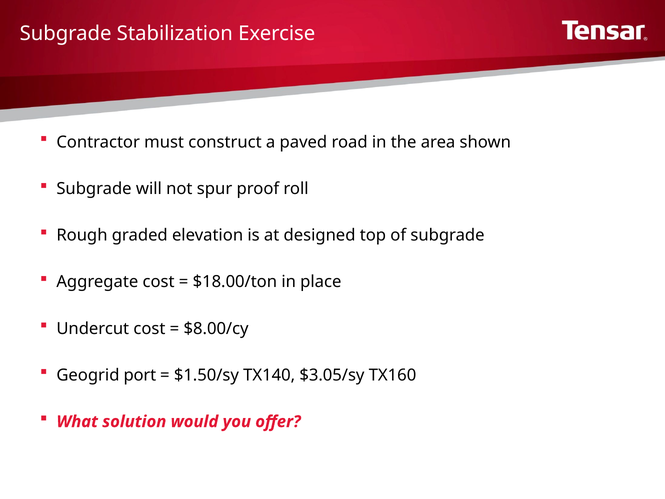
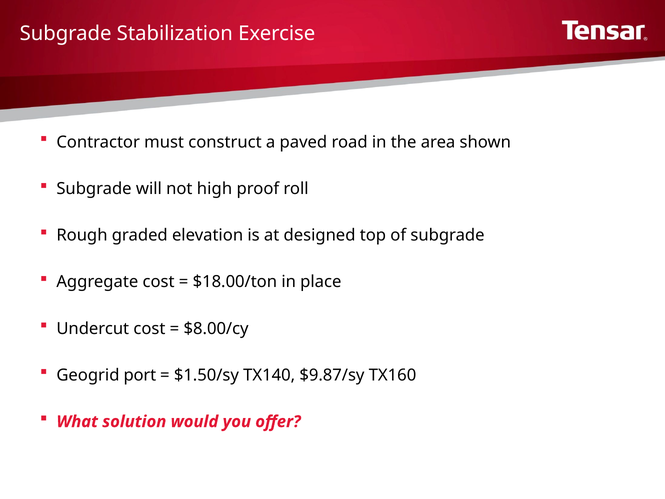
spur: spur -> high (215, 189)
$3.05/sy: $3.05/sy -> $9.87/sy (332, 375)
